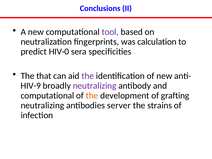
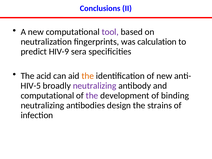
HIV-0: HIV-0 -> HIV-9 (59, 52)
that: that -> acid (44, 76)
the colour: purple -> orange (88, 76)
HIV-9: HIV-9 -> HIV-5 (31, 86)
the colour: orange -> purple (92, 96)
grafting: grafting -> binding (175, 96)
server: server -> design (119, 105)
